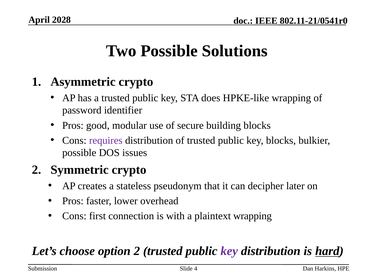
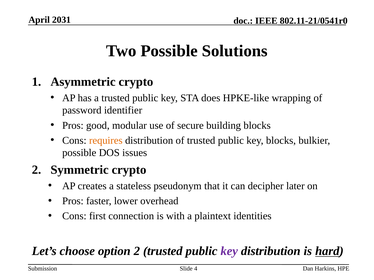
2028: 2028 -> 2031 (61, 20)
requires colour: purple -> orange (106, 141)
plaintext wrapping: wrapping -> identities (252, 216)
